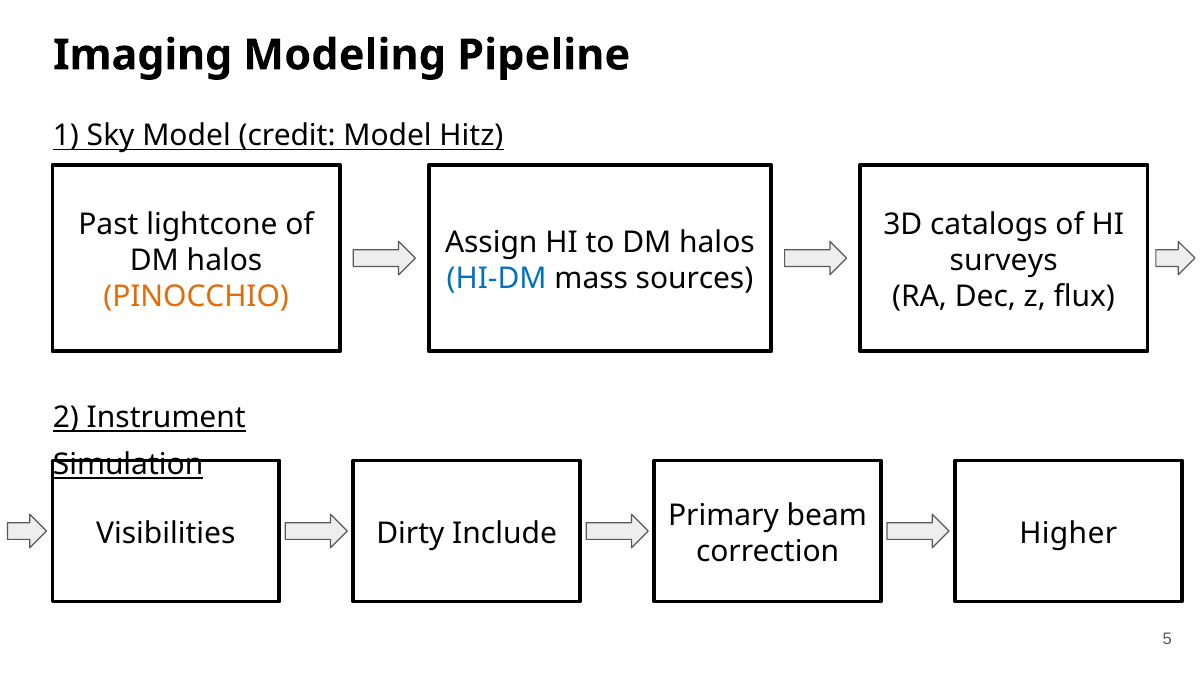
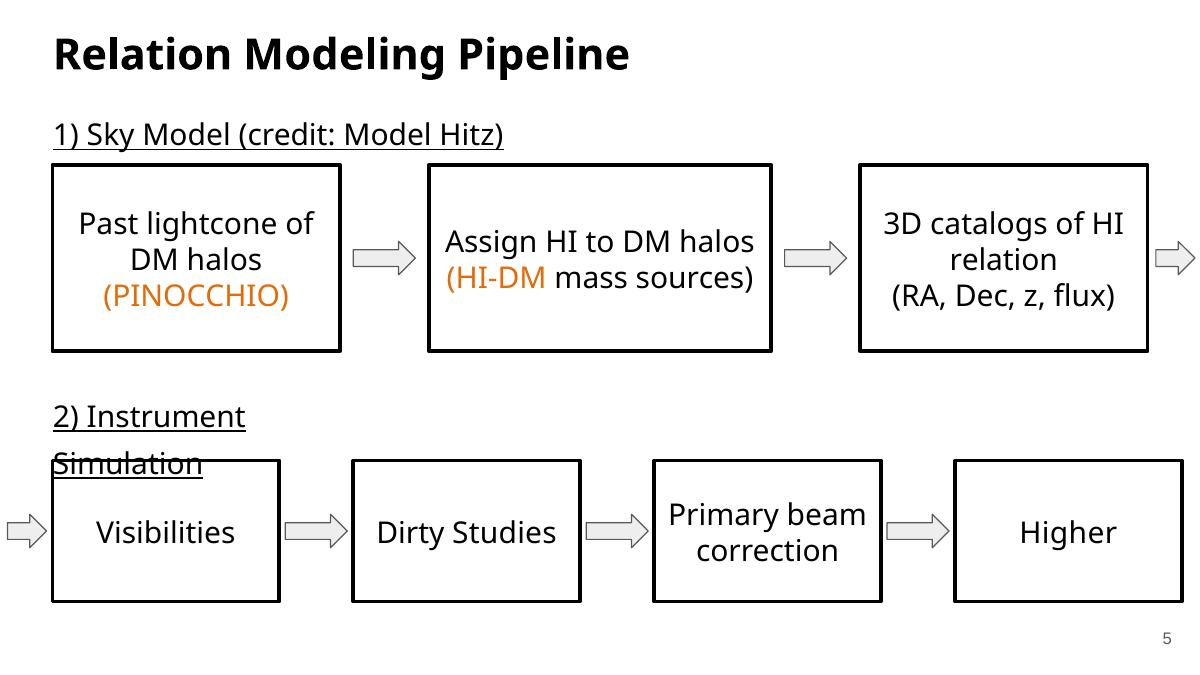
Imaging: Imaging -> Relation (143, 55)
surveys: surveys -> relation (1004, 260)
HI-DM colour: blue -> orange (497, 278)
Include: Include -> Studies (504, 533)
